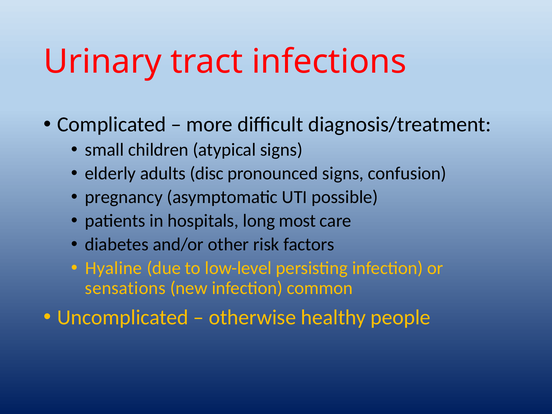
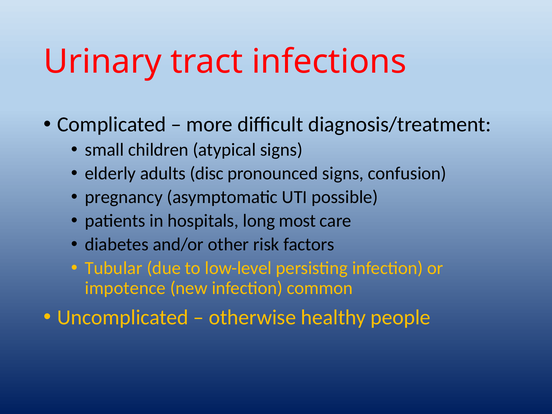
Hyaline: Hyaline -> Tubular (114, 268)
sensations: sensations -> impotence (125, 288)
